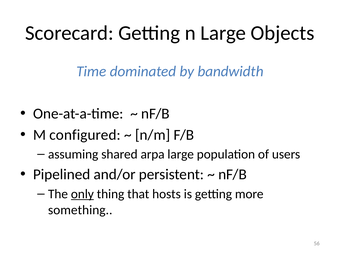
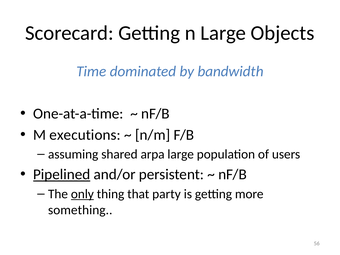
configured: configured -> executions (85, 135)
Pipelined underline: none -> present (62, 175)
hosts: hosts -> party (166, 194)
